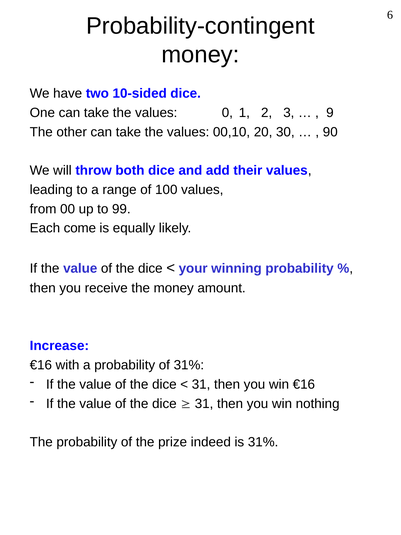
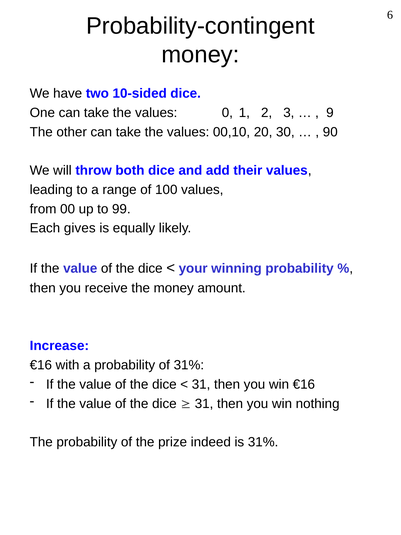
come: come -> gives (80, 228)
